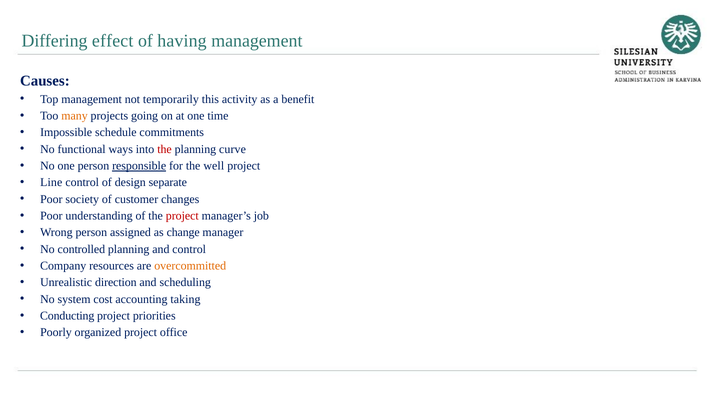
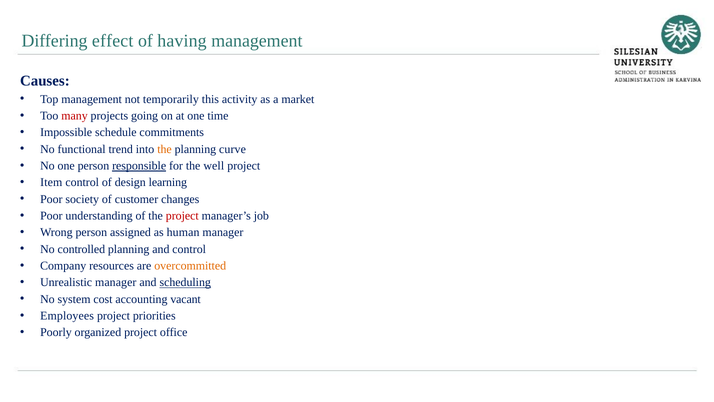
benefit: benefit -> market (298, 99)
many colour: orange -> red (75, 116)
ways: ways -> trend (121, 149)
the colour: red -> orange (164, 149)
Line: Line -> Item (51, 182)
separate: separate -> learning (168, 182)
change: change -> human (183, 232)
Unrealistic direction: direction -> manager (116, 282)
scheduling underline: none -> present (185, 282)
taking: taking -> vacant (186, 299)
Conducting: Conducting -> Employees (67, 316)
